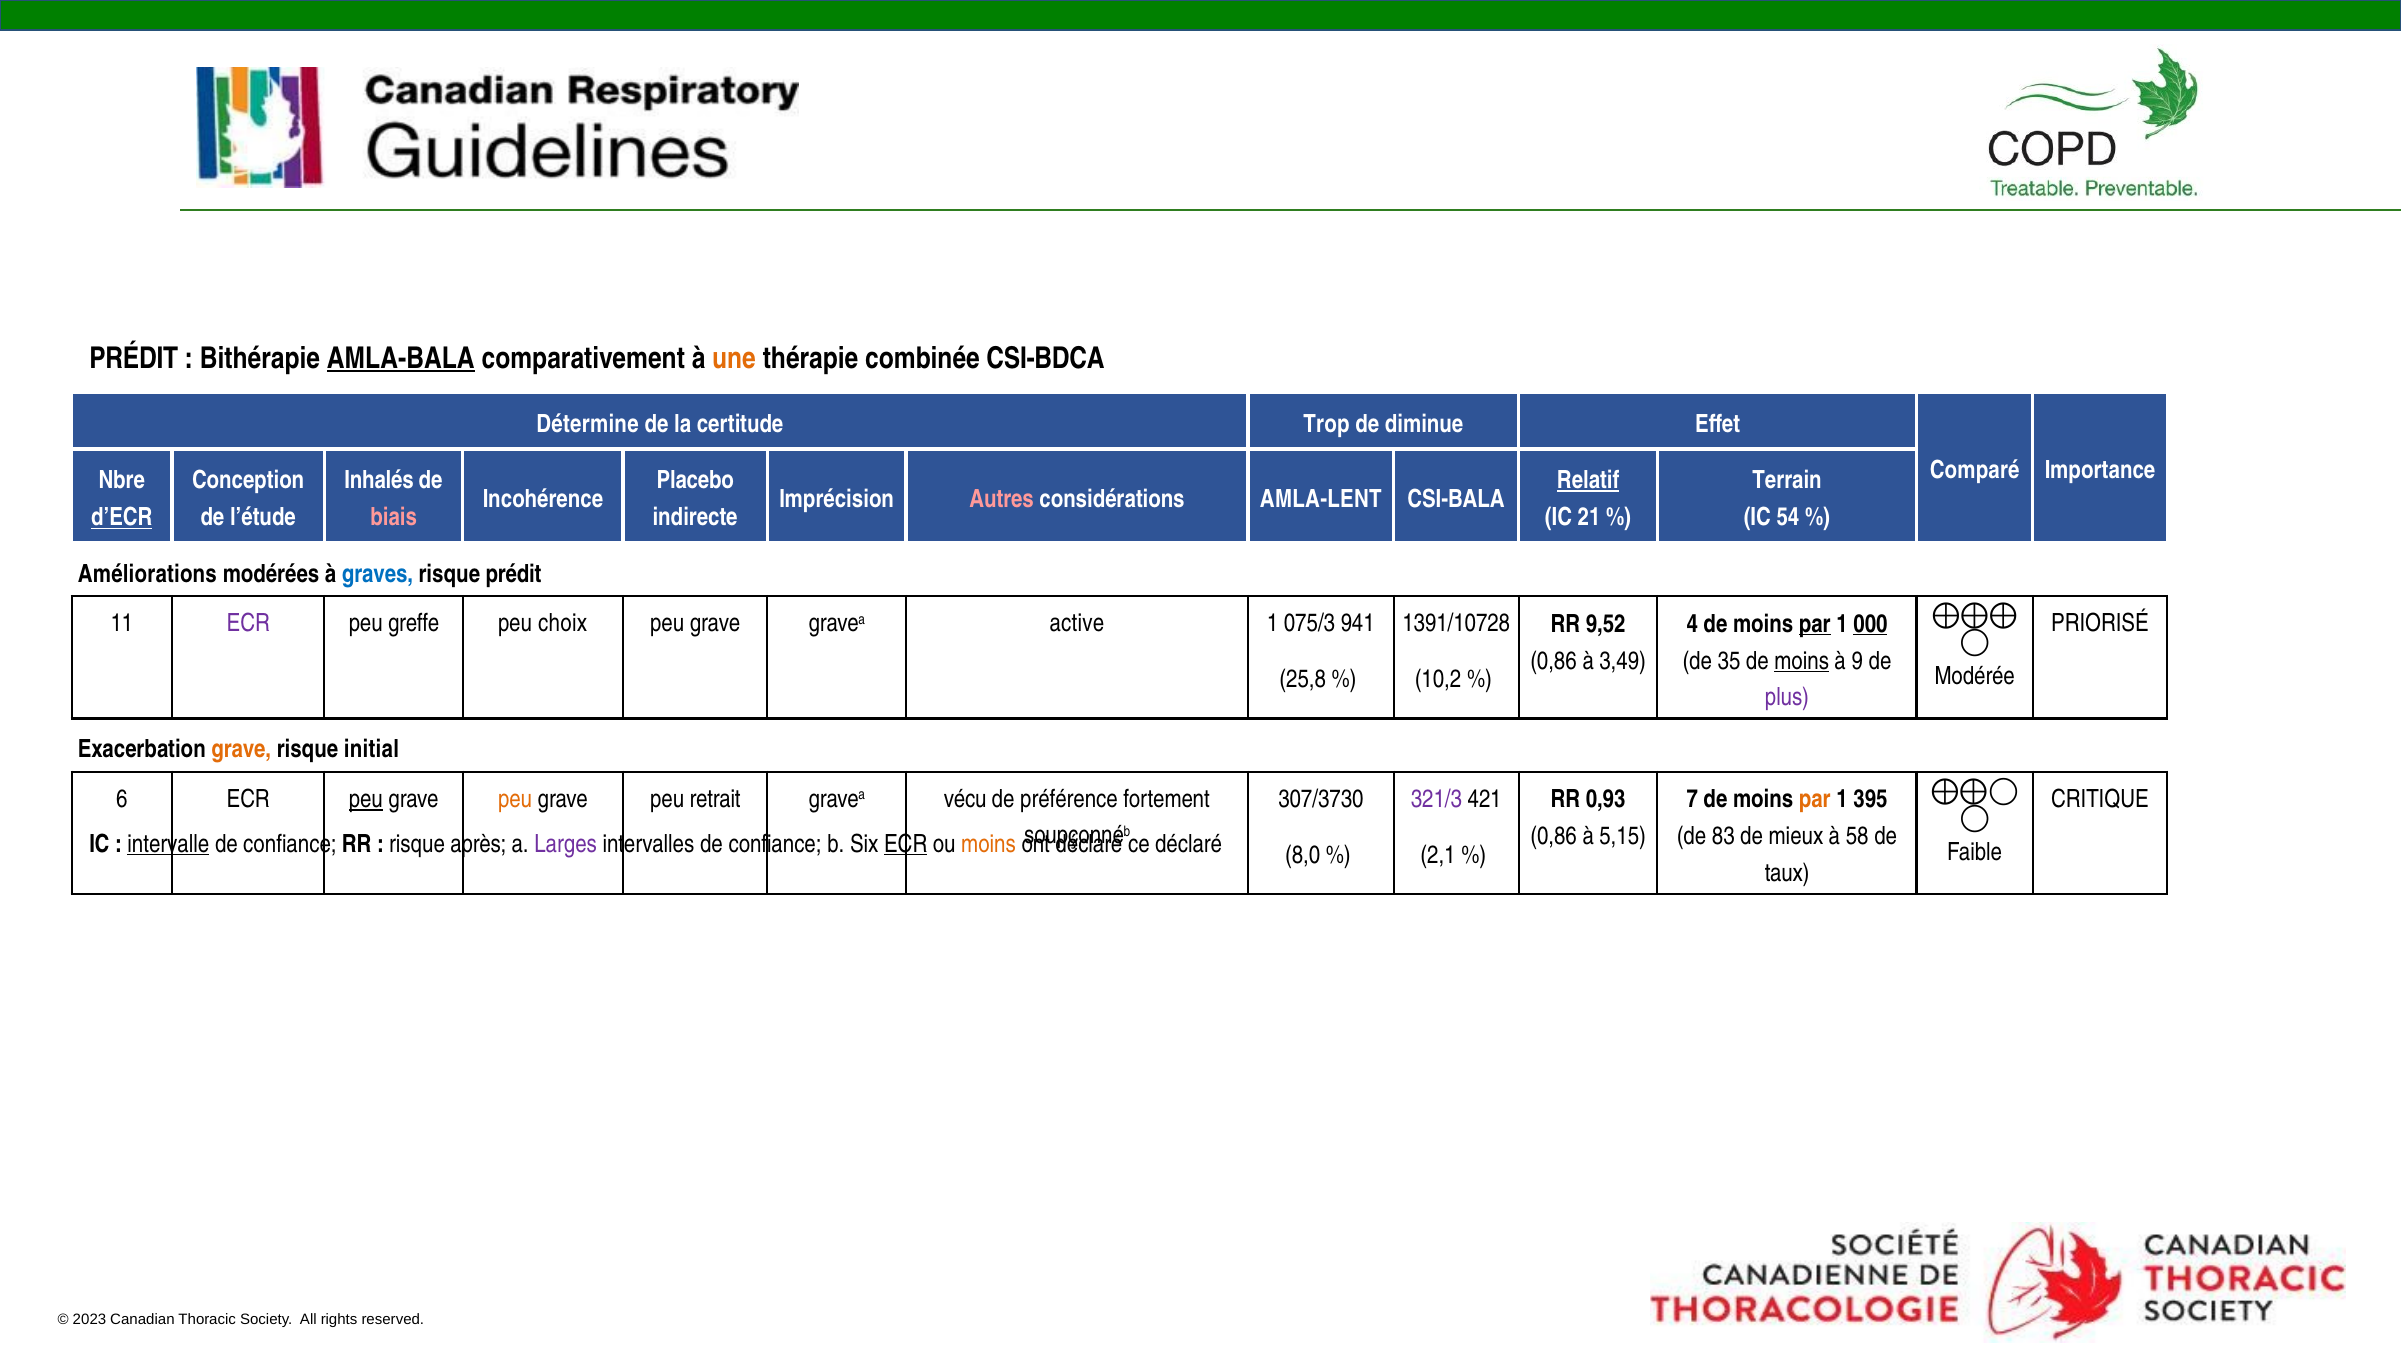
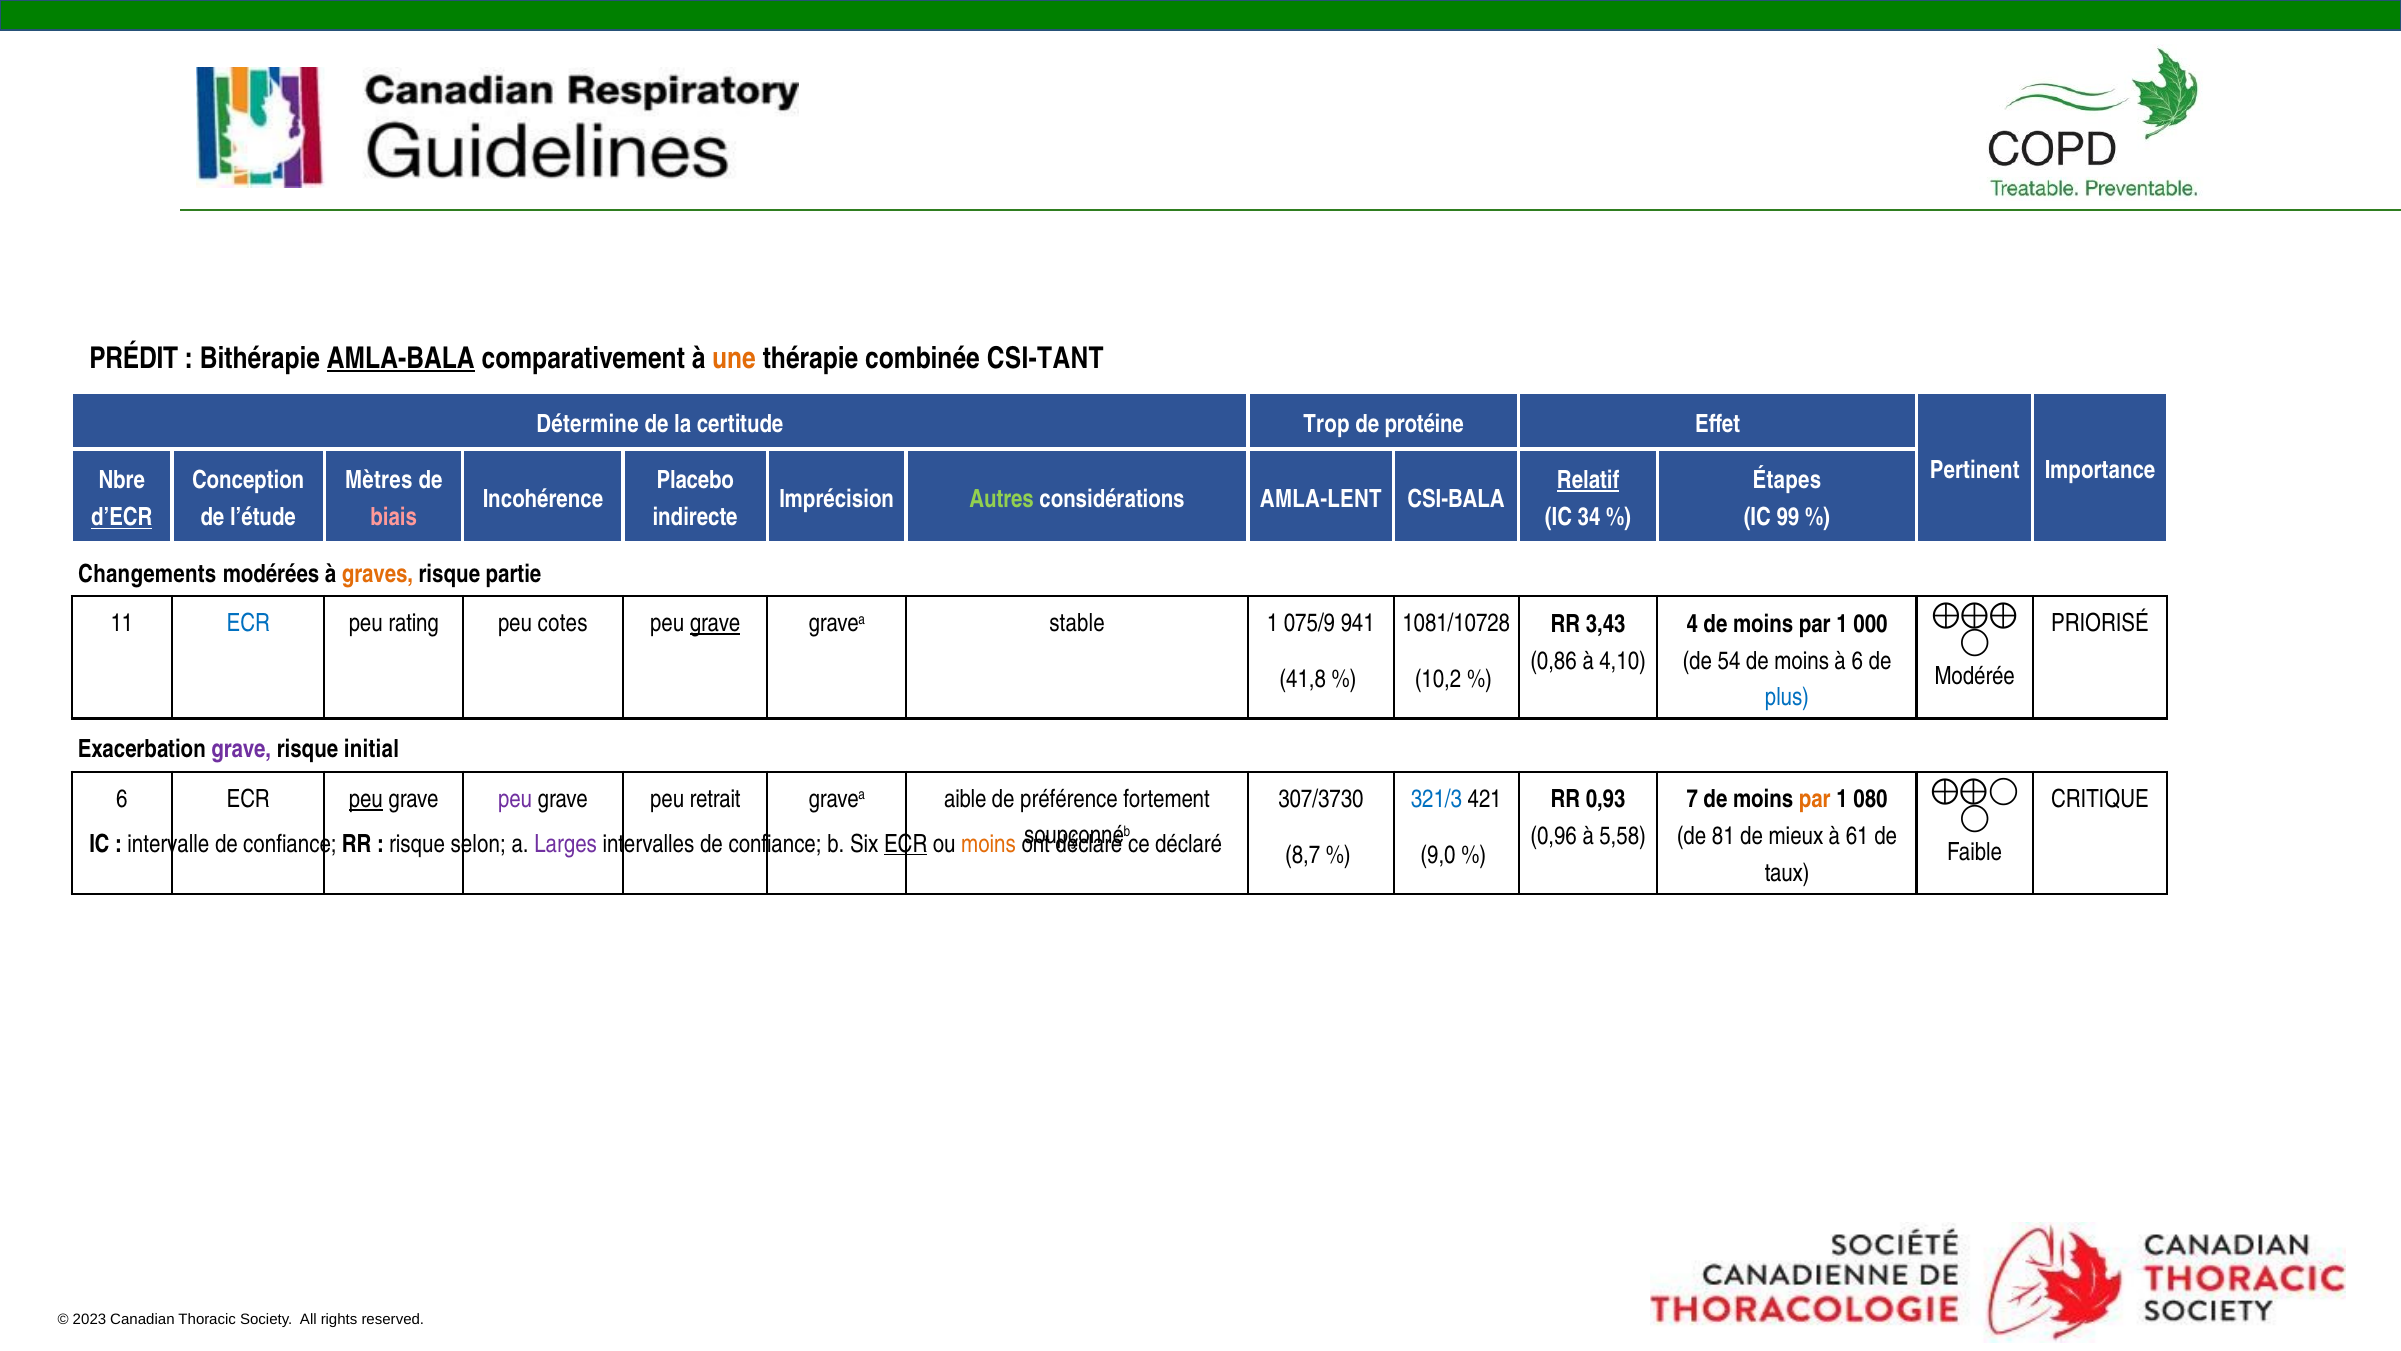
CSI-BDCA: CSI-BDCA -> CSI-TANT (1045, 358)
diminue: diminue -> protéine (1424, 424)
Comparé: Comparé -> Pertinent (1975, 471)
Inhalés: Inhalés -> Mètres (379, 480)
Terrain: Terrain -> Étapes (1787, 480)
Autres colour: pink -> light green (1002, 499)
21: 21 -> 34 (1589, 517)
54: 54 -> 99 (1788, 517)
Améliorations: Améliorations -> Changements (147, 574)
graves colour: blue -> orange (377, 574)
risque prédit: prédit -> partie (513, 574)
ECR colour: purple -> blue (248, 623)
greffe: greffe -> rating (414, 623)
choix: choix -> cotes (563, 623)
grave underline: none -> present (715, 623)
active: active -> stable (1077, 623)
075/3: 075/3 -> 075/9 (1309, 623)
1391/10728: 1391/10728 -> 1081/10728 (1456, 623)
9,52: 9,52 -> 3,43 (1606, 624)
par underline: present -> none (1815, 624)
000 underline: present -> none (1870, 624)
3,49: 3,49 -> 4,10 (1623, 661)
35: 35 -> 54 (1729, 661)
moins underline: present -> none (1802, 661)
à 9: 9 -> 6 (1857, 661)
25,8: 25,8 -> 41,8 (1303, 679)
plus colour: purple -> blue (1787, 697)
grave colour: orange -> purple (241, 749)
peu colour: orange -> purple (515, 799)
vécu: vécu -> aible (965, 799)
321/3 colour: purple -> blue (1436, 799)
395: 395 -> 080 (1870, 799)
0,86: 0,86 -> 0,96 (1554, 836)
5,15: 5,15 -> 5,58 (1623, 836)
83: 83 -> 81 (1723, 836)
58: 58 -> 61 (1857, 836)
intervalle underline: present -> none (168, 844)
après: après -> selon (478, 844)
8,0: 8,0 -> 8,7 (1303, 855)
2,1: 2,1 -> 9,0 (1438, 855)
